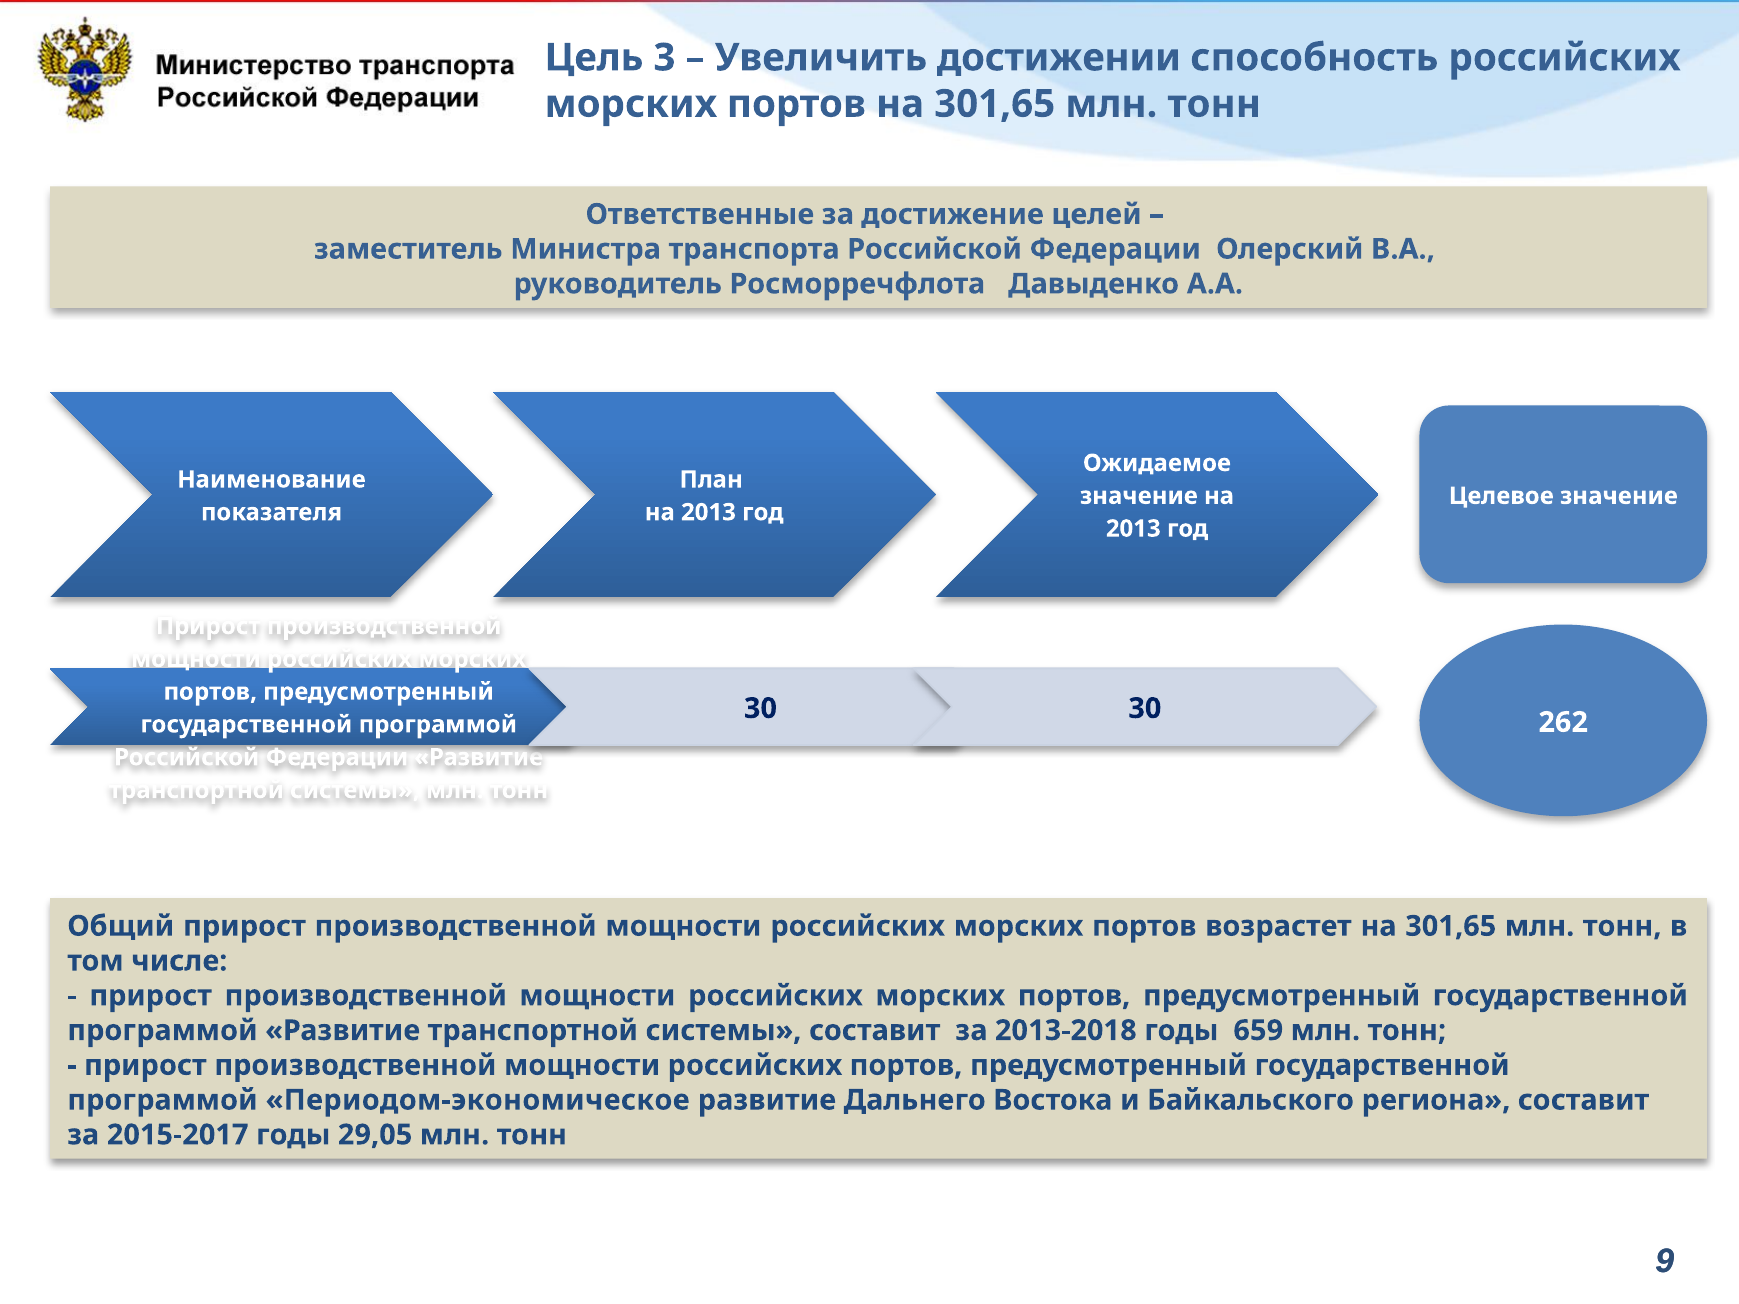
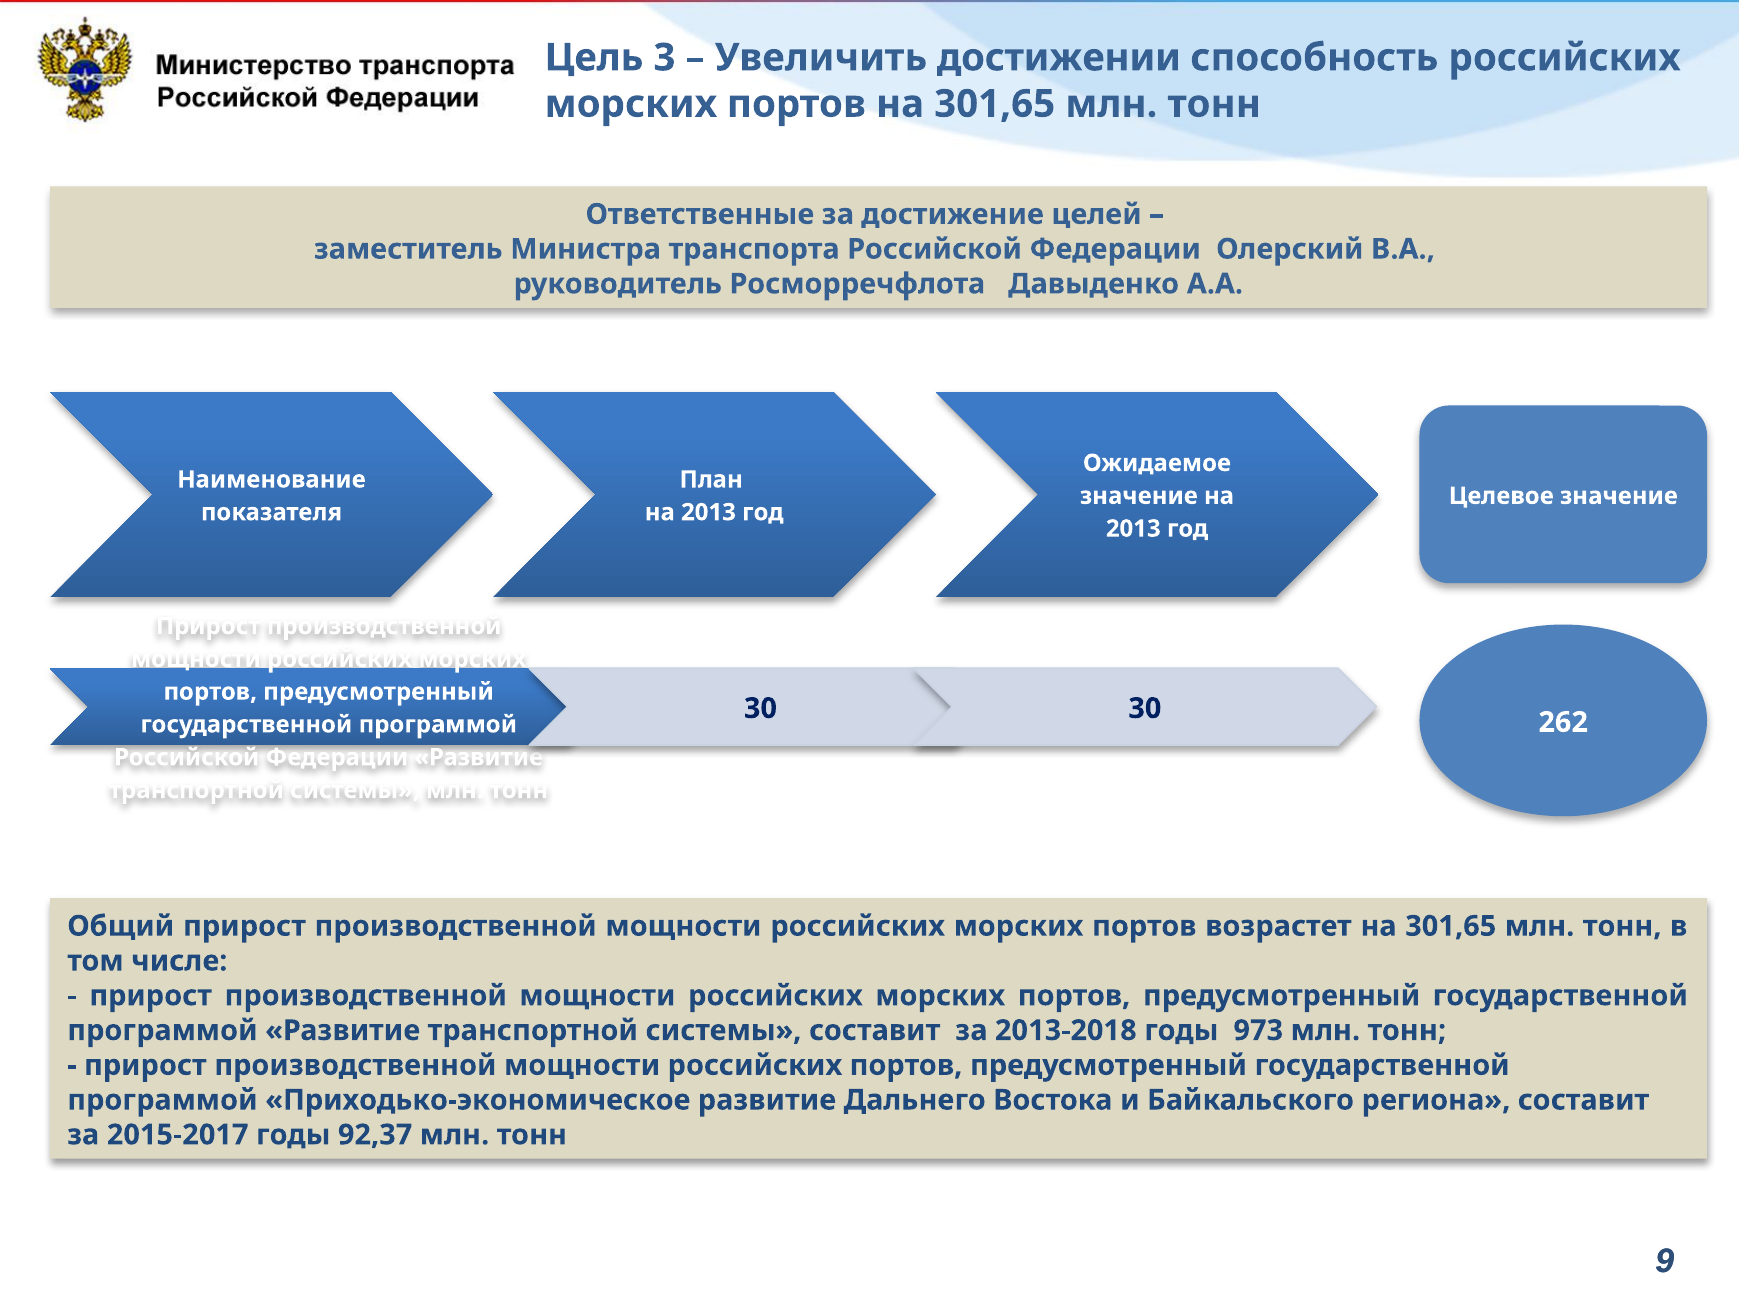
659: 659 -> 973 (1258, 1031)
Периодом-экономическое: Периодом-экономическое -> Приходько-экономическое (478, 1100)
29,05: 29,05 -> 92,37 (375, 1135)
